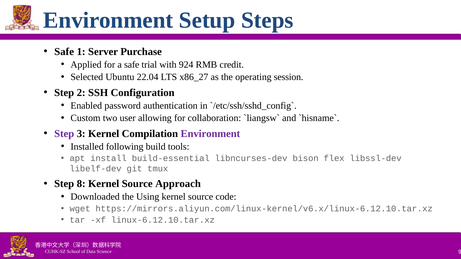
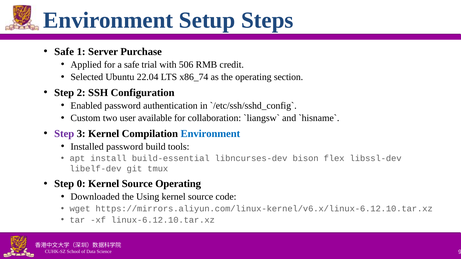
924: 924 -> 506 (186, 65)
x86_27: x86_27 -> x86_74 (194, 77)
session: session -> section (289, 77)
allowing: allowing -> available (155, 118)
Environment colour: purple -> blue (210, 134)
Installed following: following -> password (125, 147)
8: 8 -> 0 (81, 184)
Source Approach: Approach -> Operating (178, 184)
